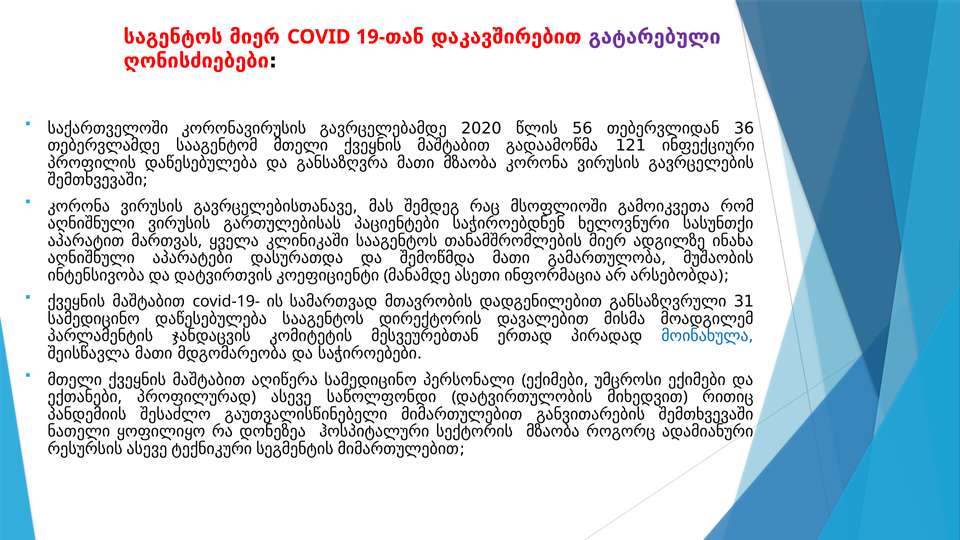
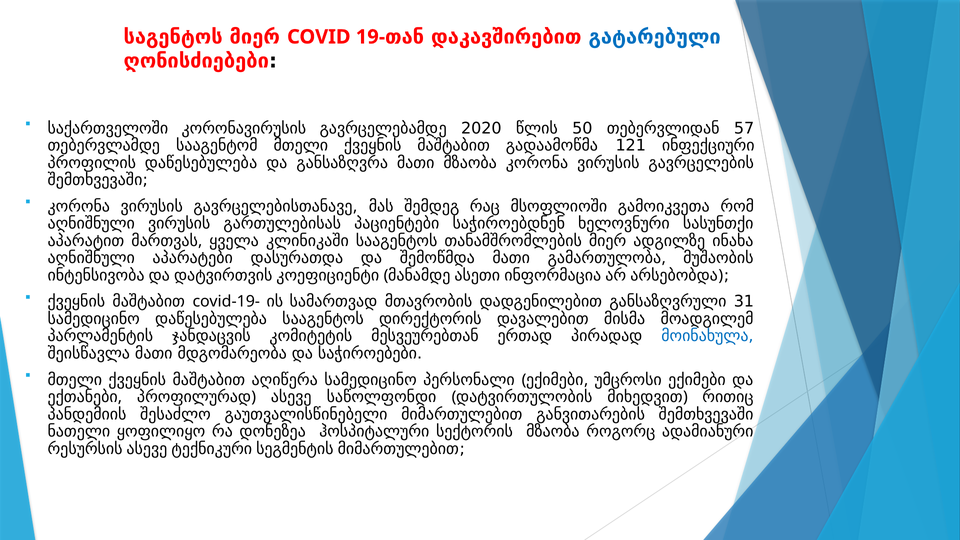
გატარებული colour: purple -> blue (655, 37)
56: 56 -> 50 (582, 128)
36: 36 -> 57 (744, 128)
